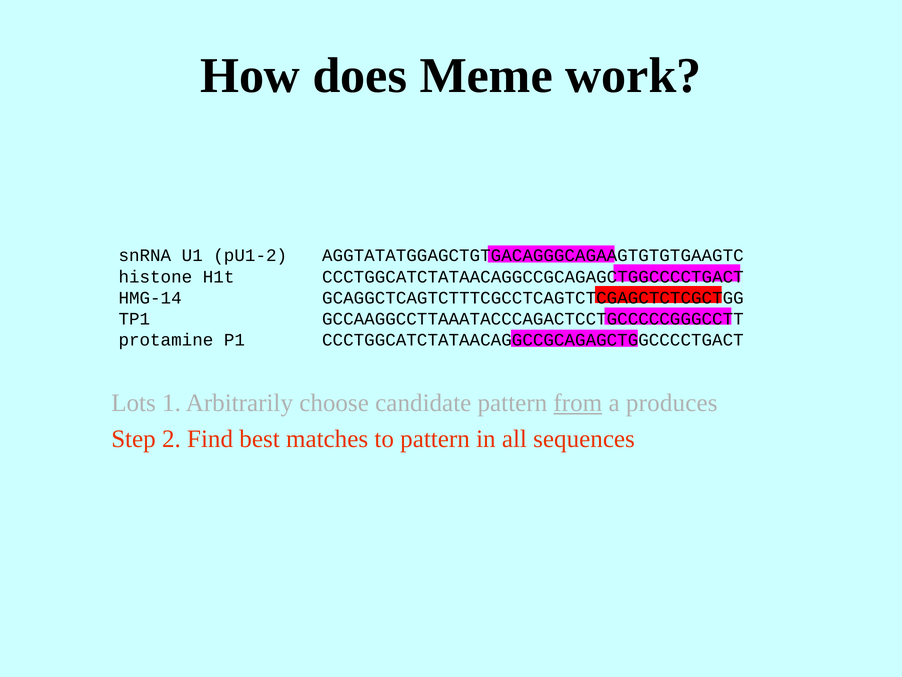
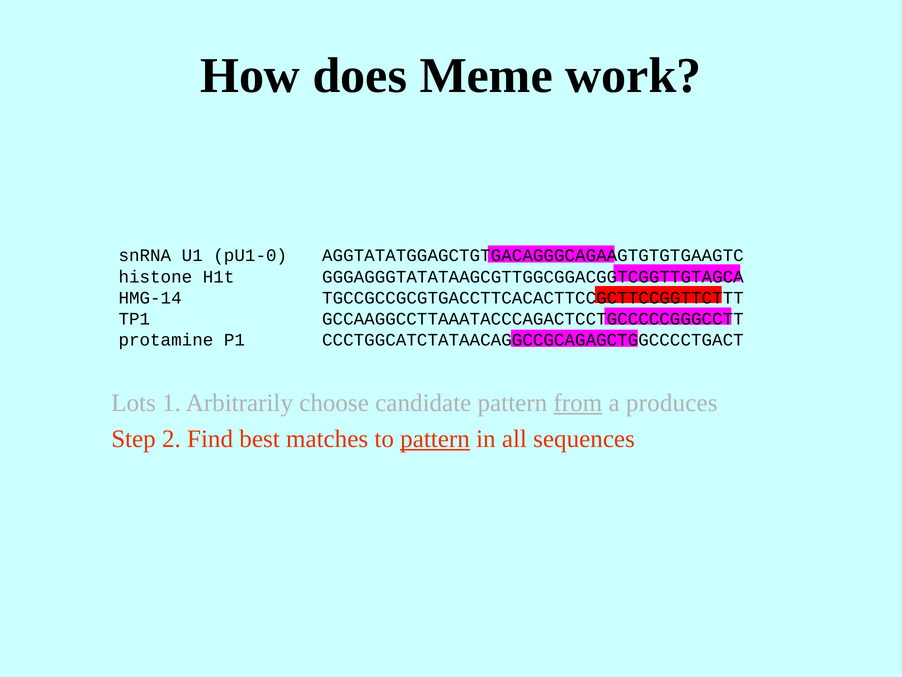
pU1-2: pU1-2 -> pU1-0 (250, 255)
H1t CCCTGGCATCTATAACAGGCCGCAGAGCTGGCCCCTGACT: CCCTGGCATCTATAACAGGCCGCAGAGCTGGCCCCTGACT -> GGGAGGGTATATAAGCGTTGGCGGACGGTCGGTTGTAGCA (533, 277)
GCAGGCTCAGTCTTTCGCCTCAGTCTCGAGCTCTCGCTGG: GCAGGCTCAGTCTTTCGCCTCAGTCTCGAGCTCTCGCTGG -> TGCCGCCGCGTGACCTTCACACTTCCGCTTCCGGTTCTTT (533, 298)
pattern underline: none -> present (435, 439)
